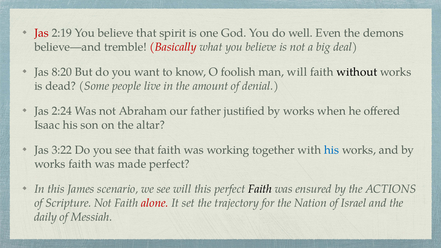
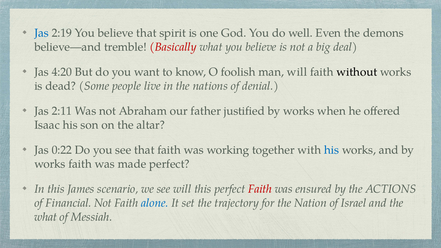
Jas colour: red -> blue (42, 33)
8:20: 8:20 -> 4:20 (62, 72)
amount: amount -> nations (210, 86)
2:24: 2:24 -> 2:11 (62, 111)
3:22: 3:22 -> 0:22 (62, 150)
Faith colour: black -> red (260, 189)
Scripture: Scripture -> Financial (69, 203)
alone colour: red -> blue (155, 203)
daily: daily -> what (46, 217)
